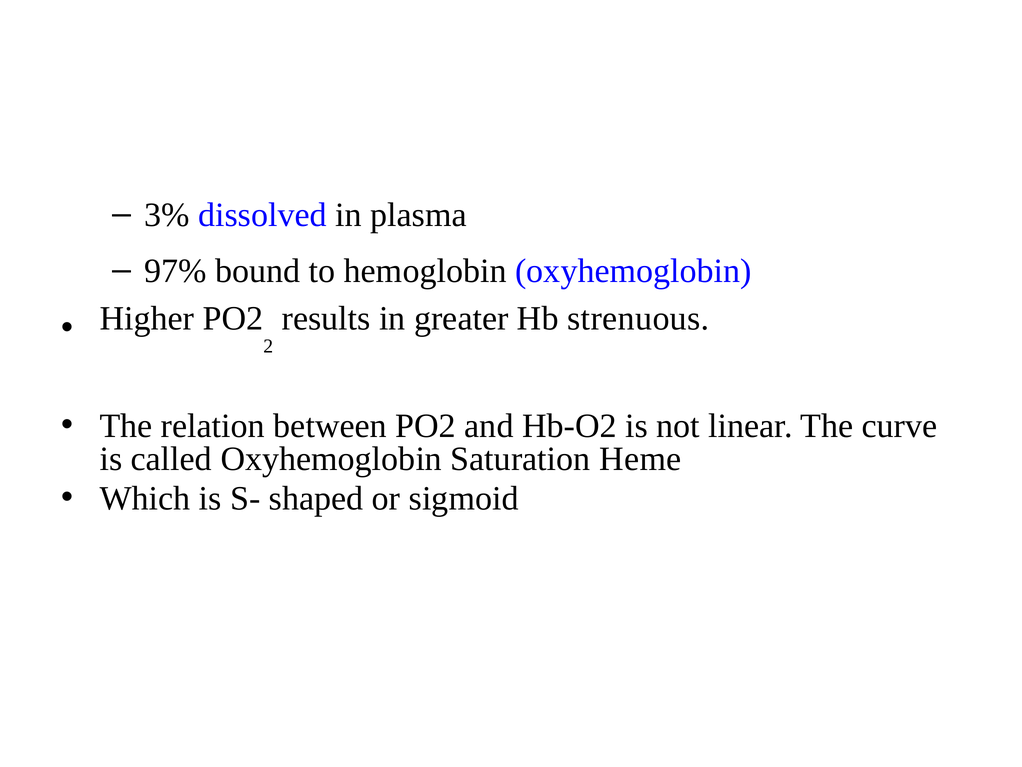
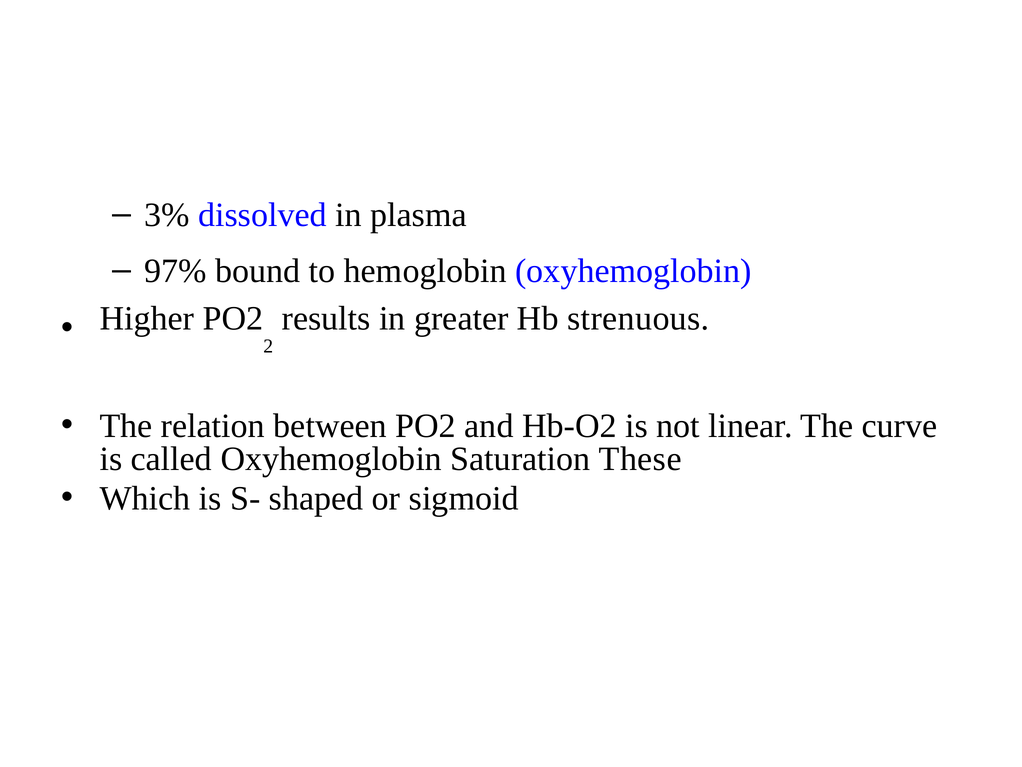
Heme: Heme -> These (640, 459)
